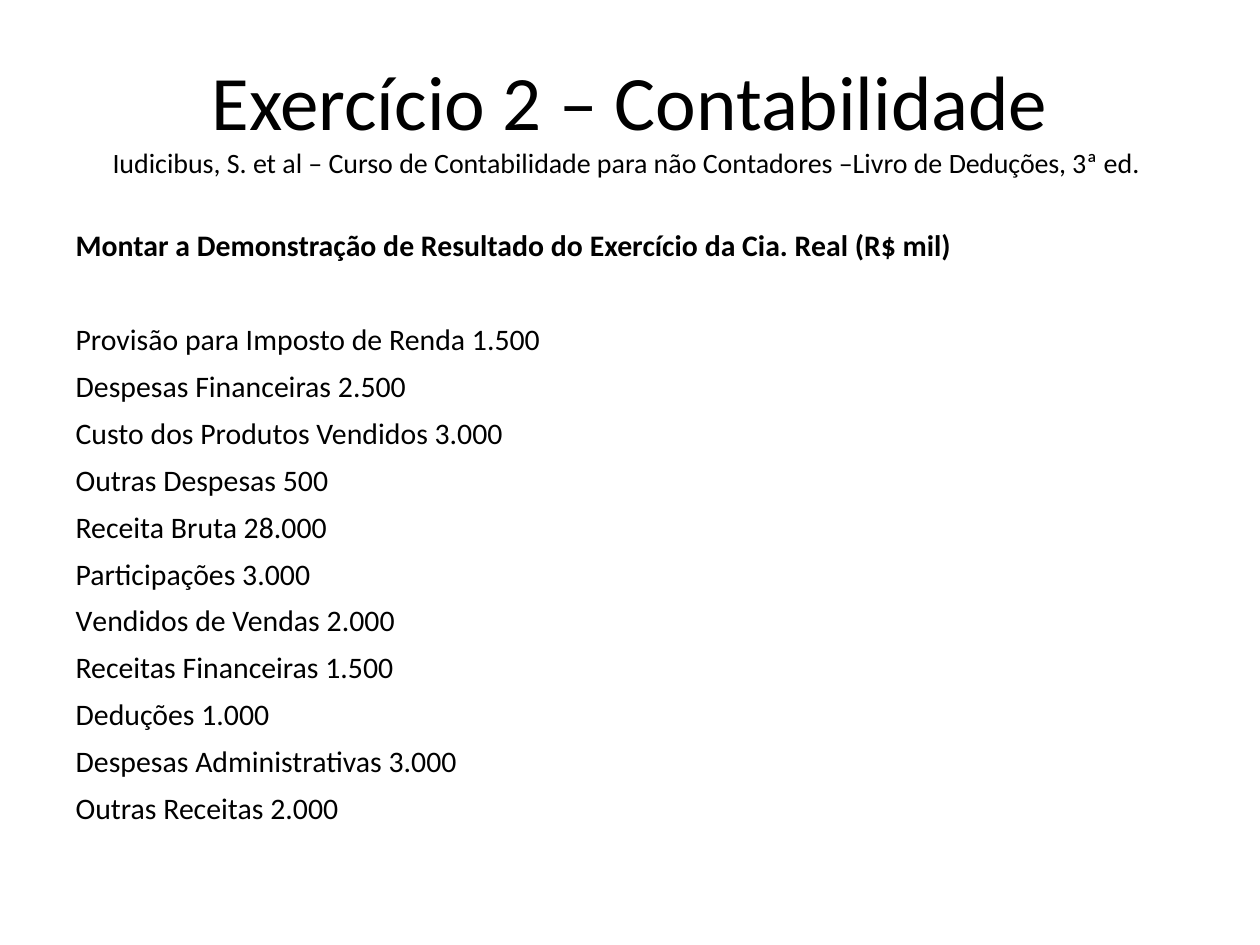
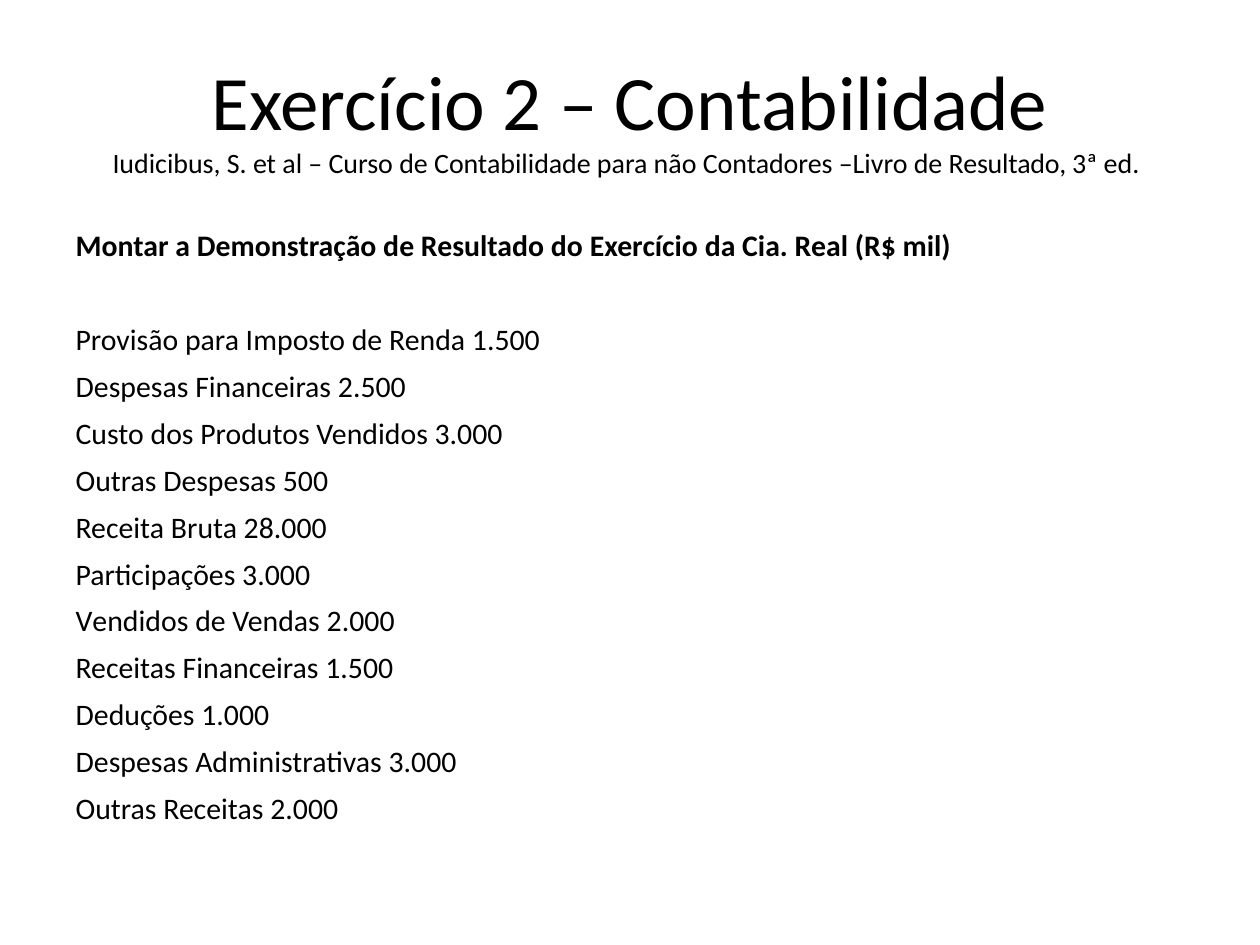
Livro de Deduções: Deduções -> Resultado (1007, 165)
